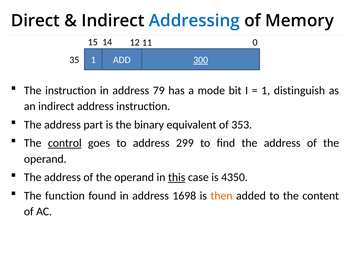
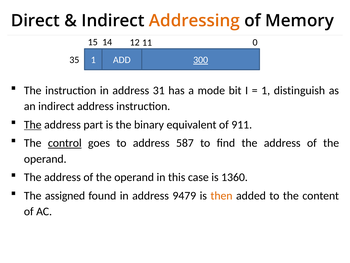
Addressing colour: blue -> orange (194, 21)
79: 79 -> 31 (159, 90)
The underline: none -> present (33, 124)
353: 353 -> 911 (242, 124)
299: 299 -> 587 (185, 143)
this underline: present -> none (177, 177)
4350: 4350 -> 1360 (235, 177)
function: function -> assigned (65, 195)
1698: 1698 -> 9479 (184, 195)
